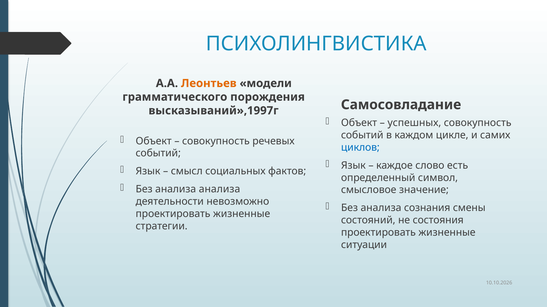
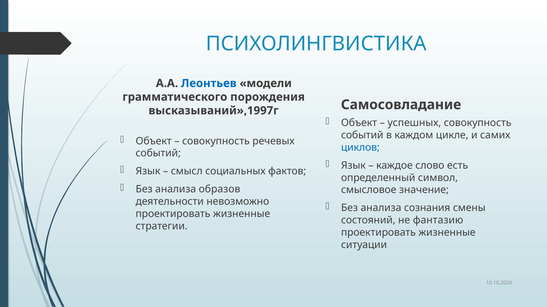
Леонтьев colour: orange -> blue (209, 83)
анализа анализа: анализа -> образов (220, 190)
состояния: состояния -> фантазию (438, 221)
